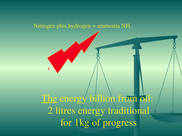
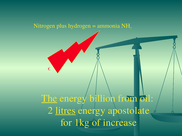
litres underline: none -> present (65, 111)
traditional: traditional -> apostolate (129, 111)
progress: progress -> increase (120, 123)
